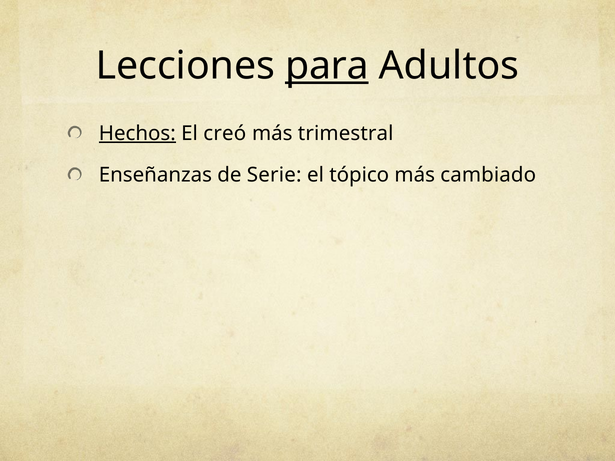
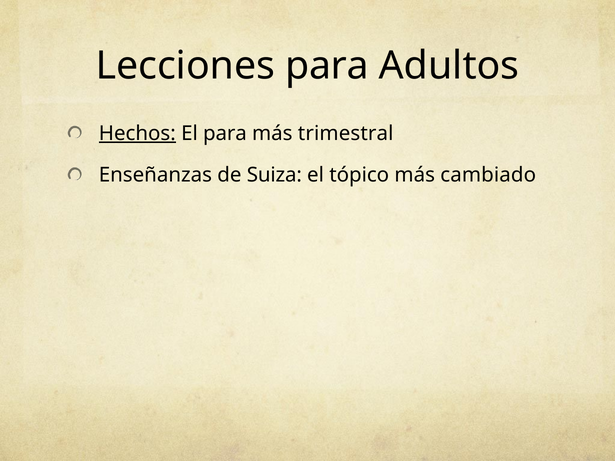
para underline: present -> none (327, 66)
El creó: creó -> para (225, 134)
Serie: Serie -> Suiza (274, 175)
